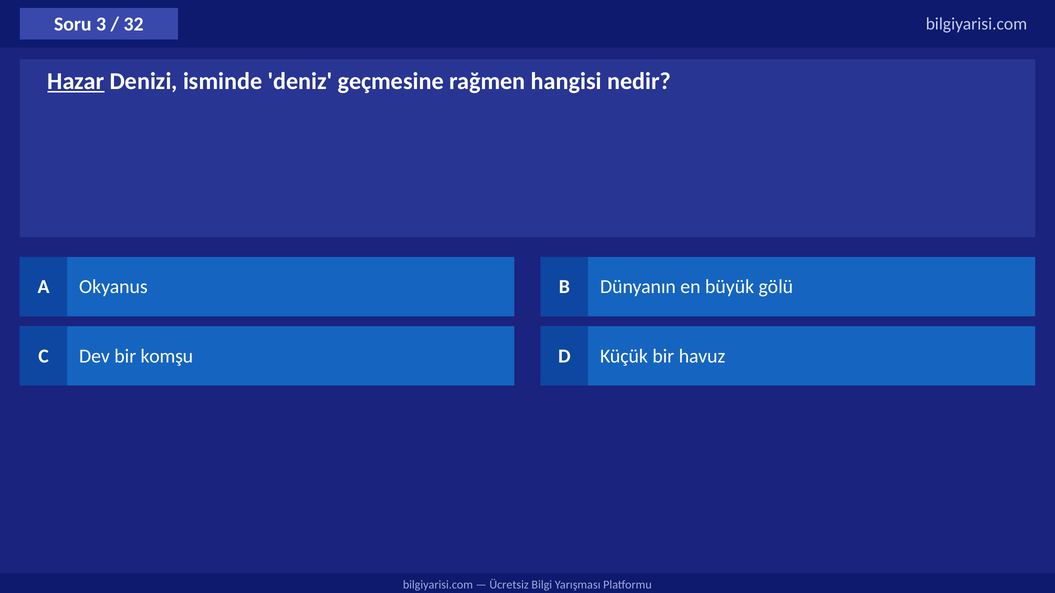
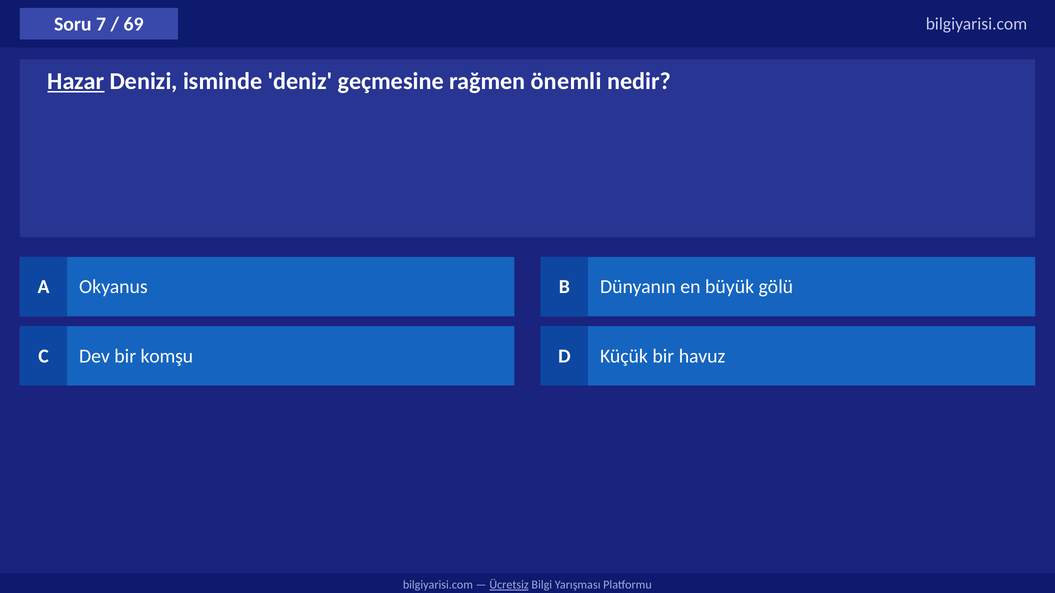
3: 3 -> 7 (101, 24)
32: 32 -> 69 (134, 24)
hangisi: hangisi -> önemli (566, 81)
Ücretsiz underline: none -> present (509, 585)
